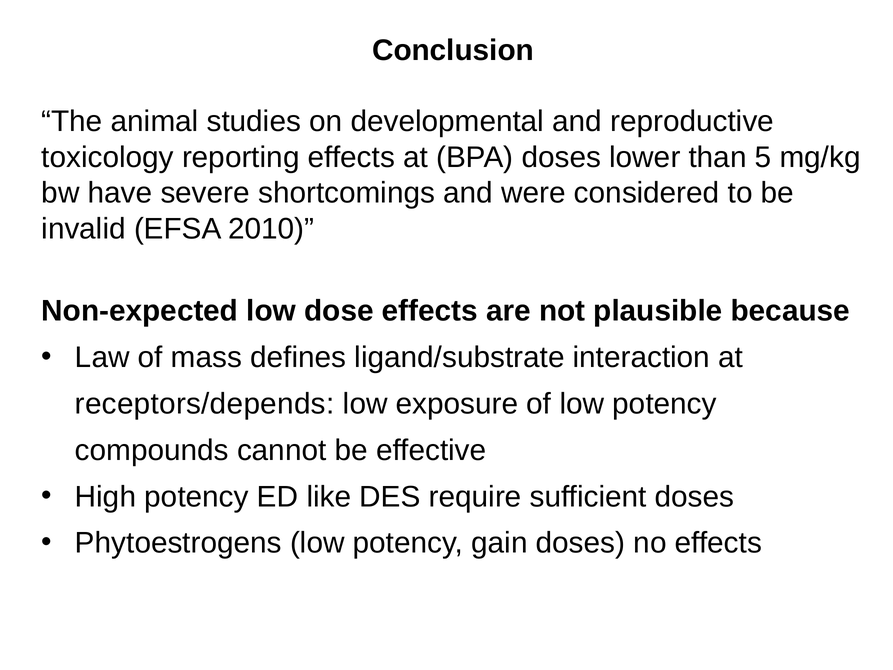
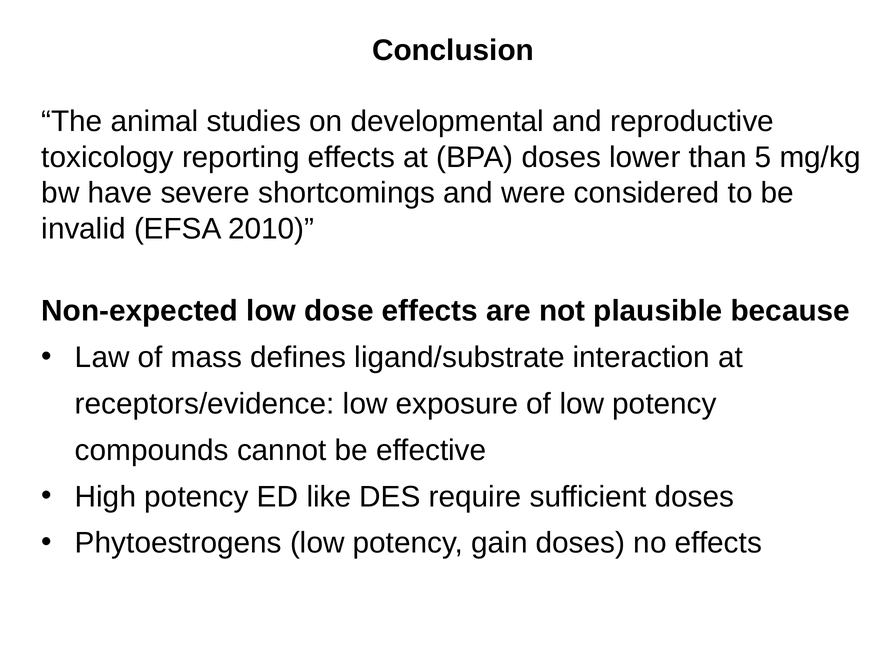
receptors/depends: receptors/depends -> receptors/evidence (205, 404)
